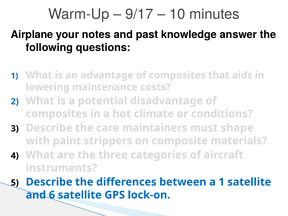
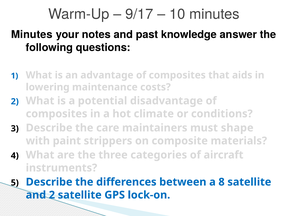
Airplane: Airplane -> Minutes (32, 35)
a 1: 1 -> 8 (222, 182)
and 6: 6 -> 2 (52, 195)
